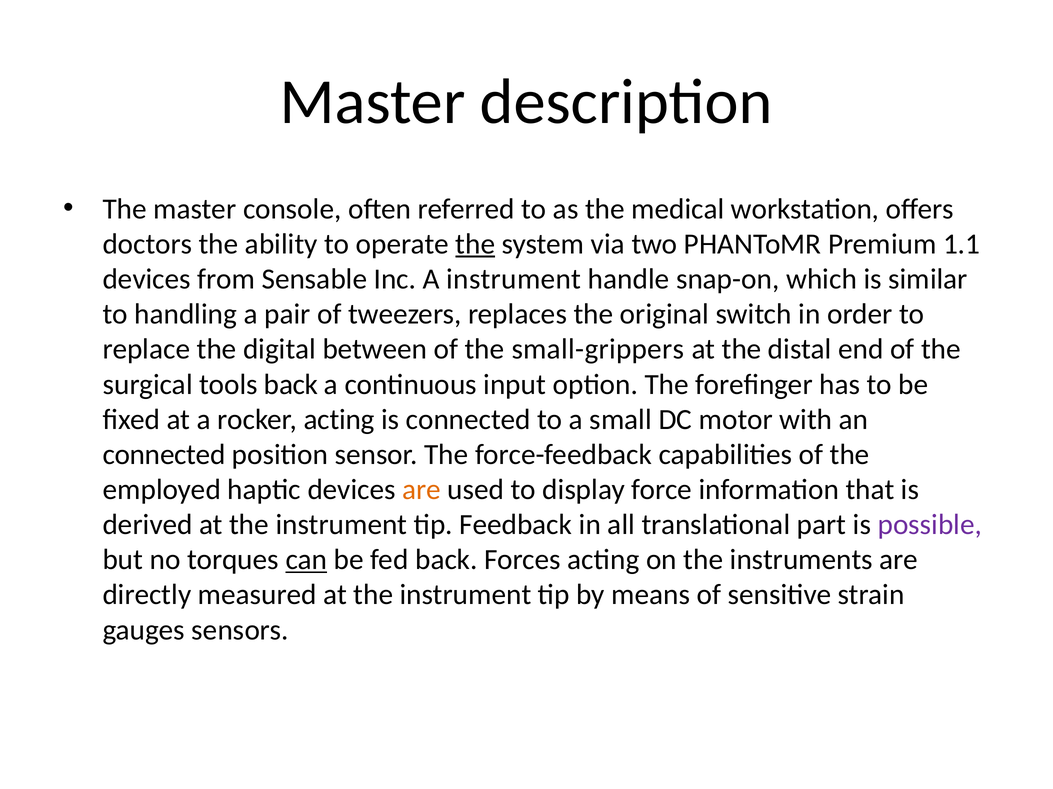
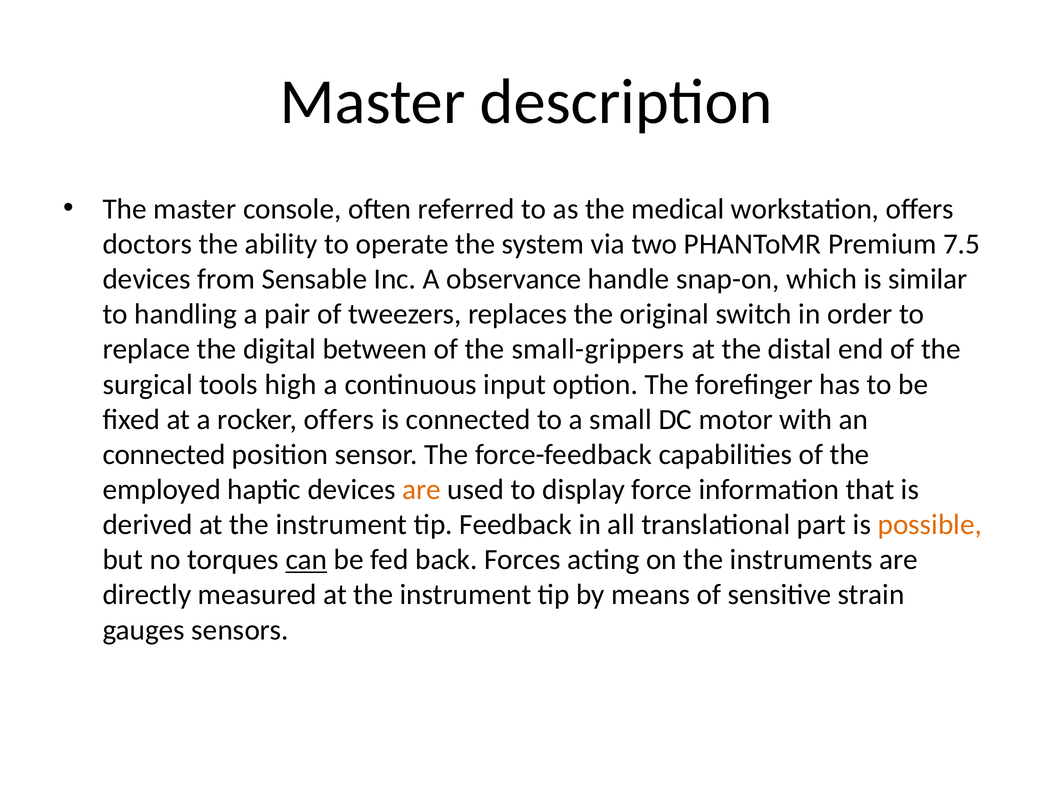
the underline: present -> none (475, 244)
1.1: 1.1 -> 7.5 (962, 244)
A instrument: instrument -> observance (514, 279)
tools back: back -> high (291, 385)
rocker acting: acting -> offers (339, 420)
possible colour: purple -> orange (930, 525)
